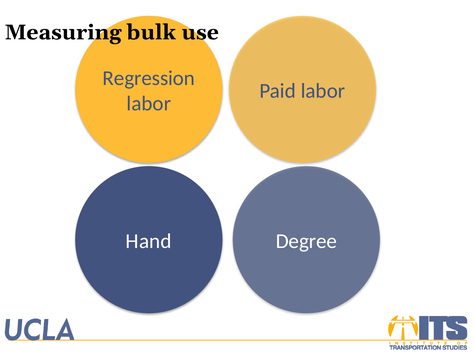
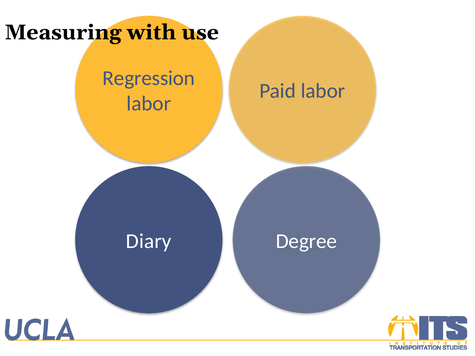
bulk: bulk -> with (151, 32)
Hand: Hand -> Diary (149, 241)
